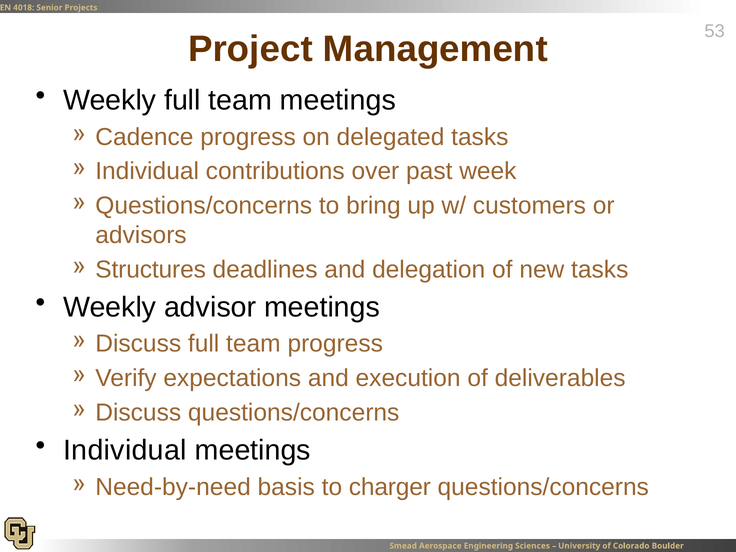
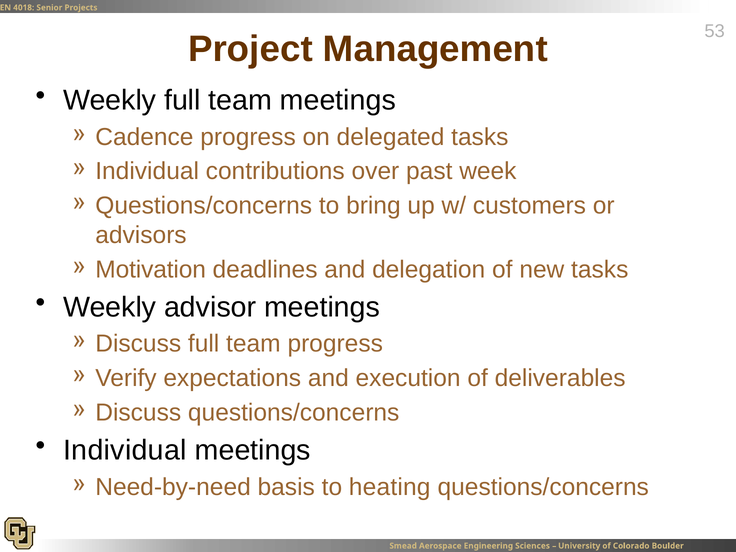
Structures: Structures -> Motivation (151, 269)
charger: charger -> heating (390, 487)
